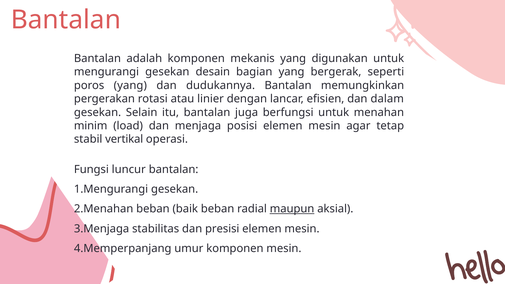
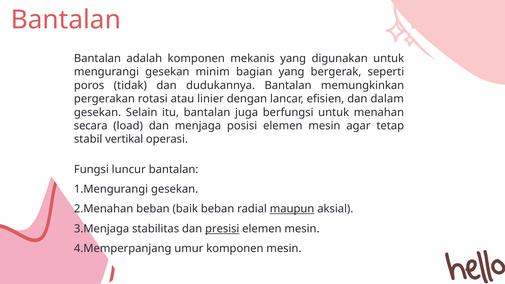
desain: desain -> minim (213, 72)
poros yang: yang -> tidak (130, 85)
minim: minim -> secara (91, 126)
presisi underline: none -> present (222, 229)
